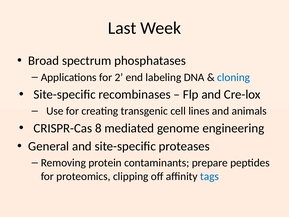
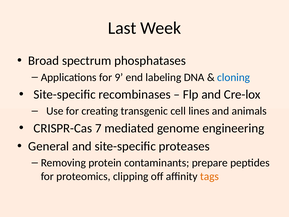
2: 2 -> 9 (119, 77)
8: 8 -> 7 (98, 128)
tags colour: blue -> orange (210, 176)
